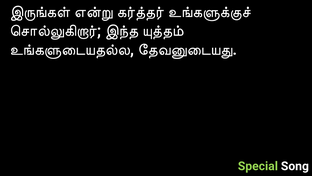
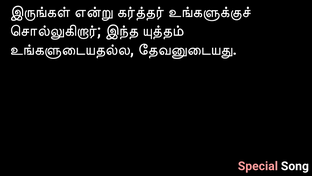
Special colour: light green -> pink (258, 166)
